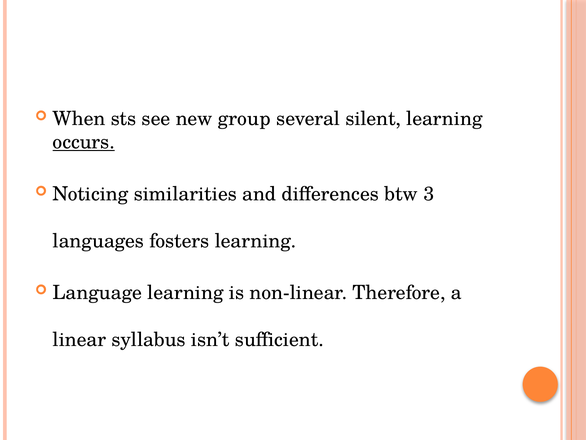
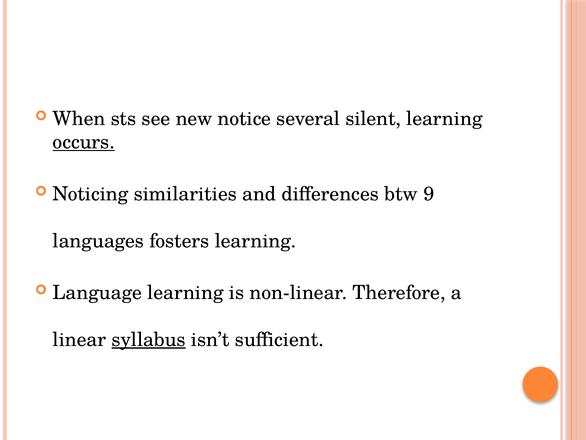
group: group -> notice (244, 119)
3: 3 -> 9 (429, 194)
syllabus underline: none -> present (149, 339)
